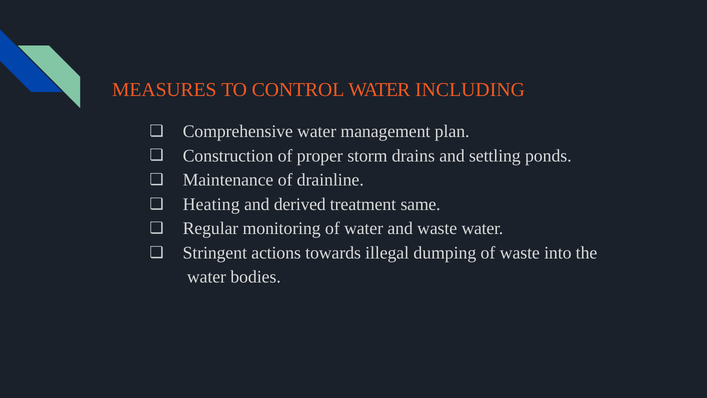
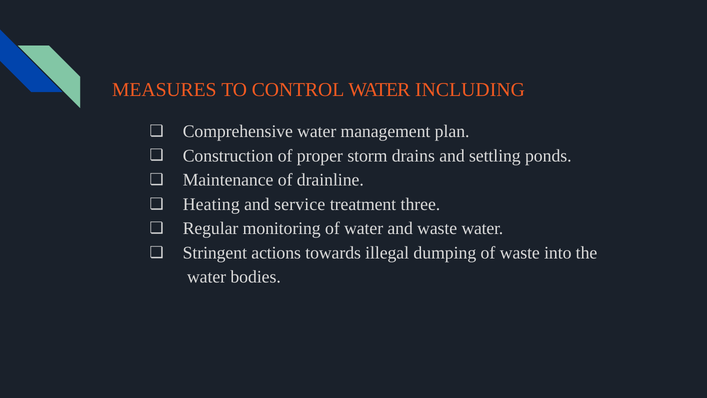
derived: derived -> service (300, 204)
same: same -> three (420, 204)
